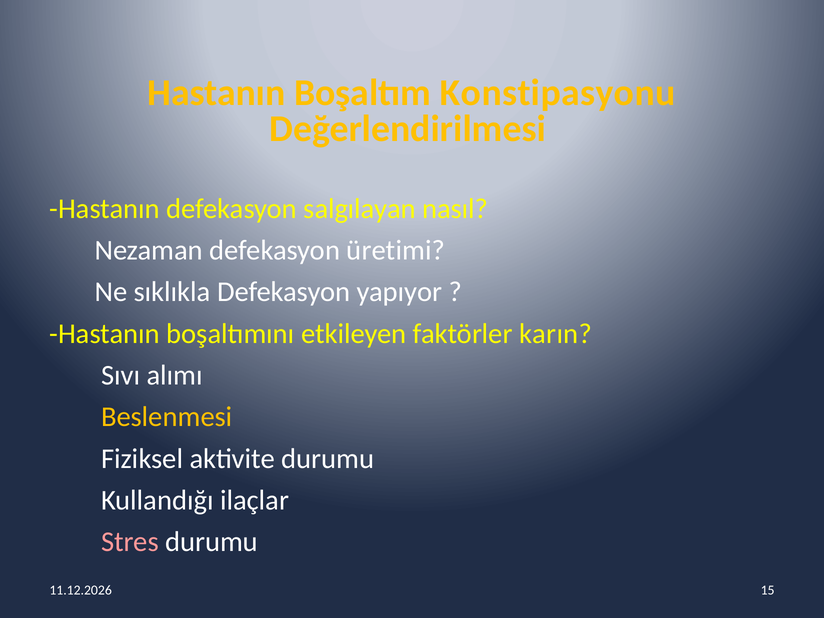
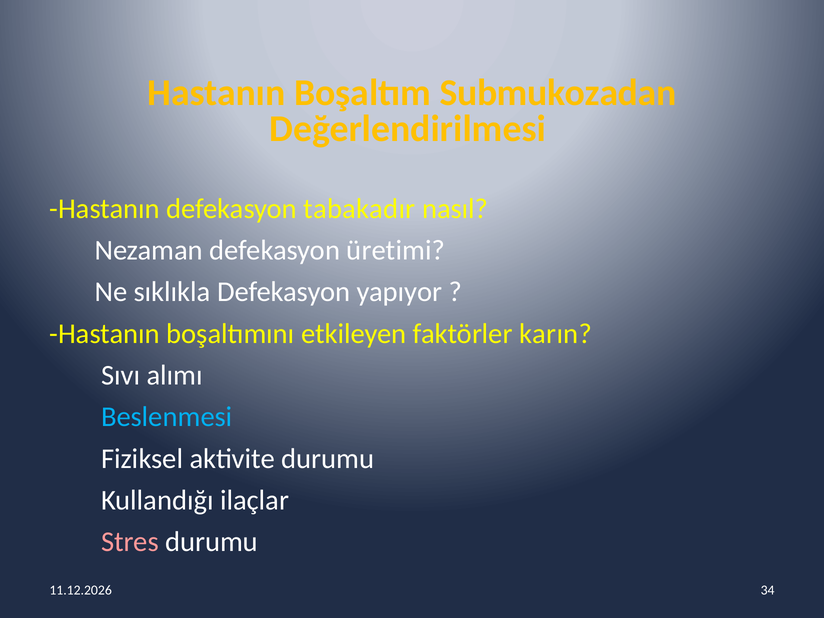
Konstipasyonu: Konstipasyonu -> Submukozadan (558, 93)
salgılayan: salgılayan -> tabakadır (359, 209)
Beslenmesi colour: yellow -> light blue (167, 417)
15: 15 -> 34 (768, 590)
